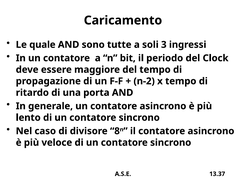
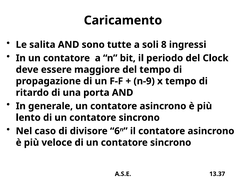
quale: quale -> salita (42, 45)
3: 3 -> 8 (164, 45)
n-2: n-2 -> n-9 (144, 81)
8: 8 -> 6 (115, 131)
